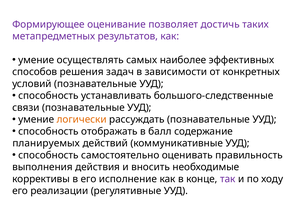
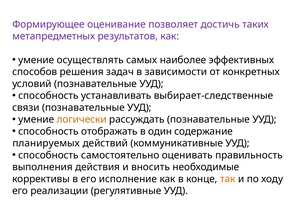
большого-следственные: большого-следственные -> выбирает-следственные (214, 96)
балл: балл -> один (160, 132)
так colour: purple -> orange (228, 179)
